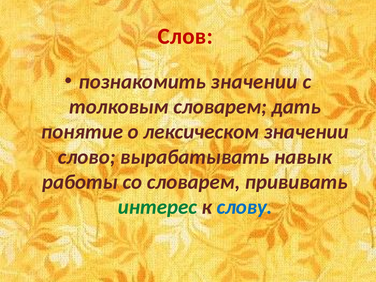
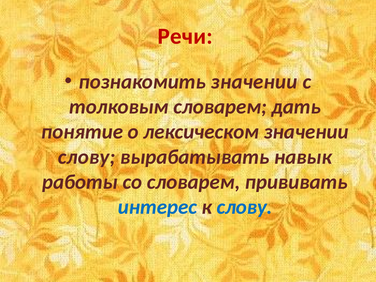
Слов: Слов -> Речи (185, 36)
слово: слово -> слову (87, 157)
интерес colour: green -> blue (157, 207)
